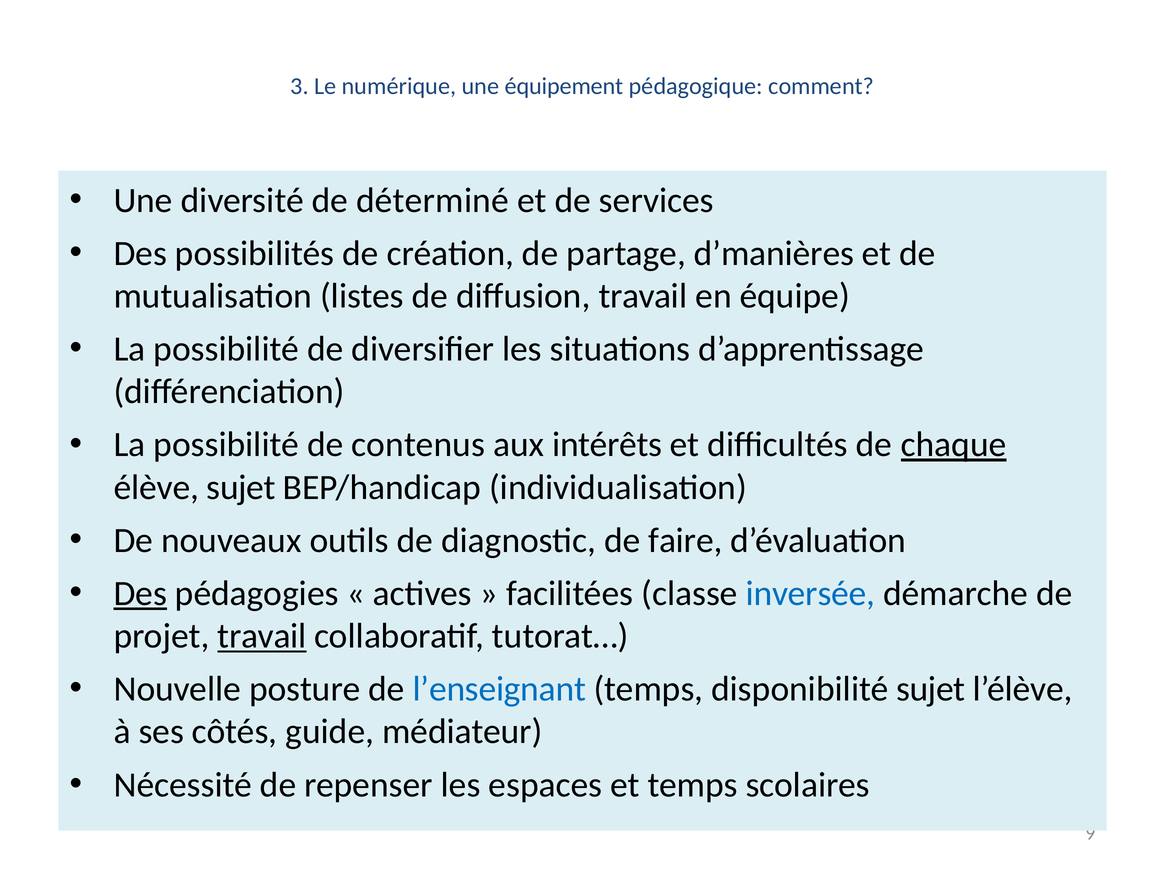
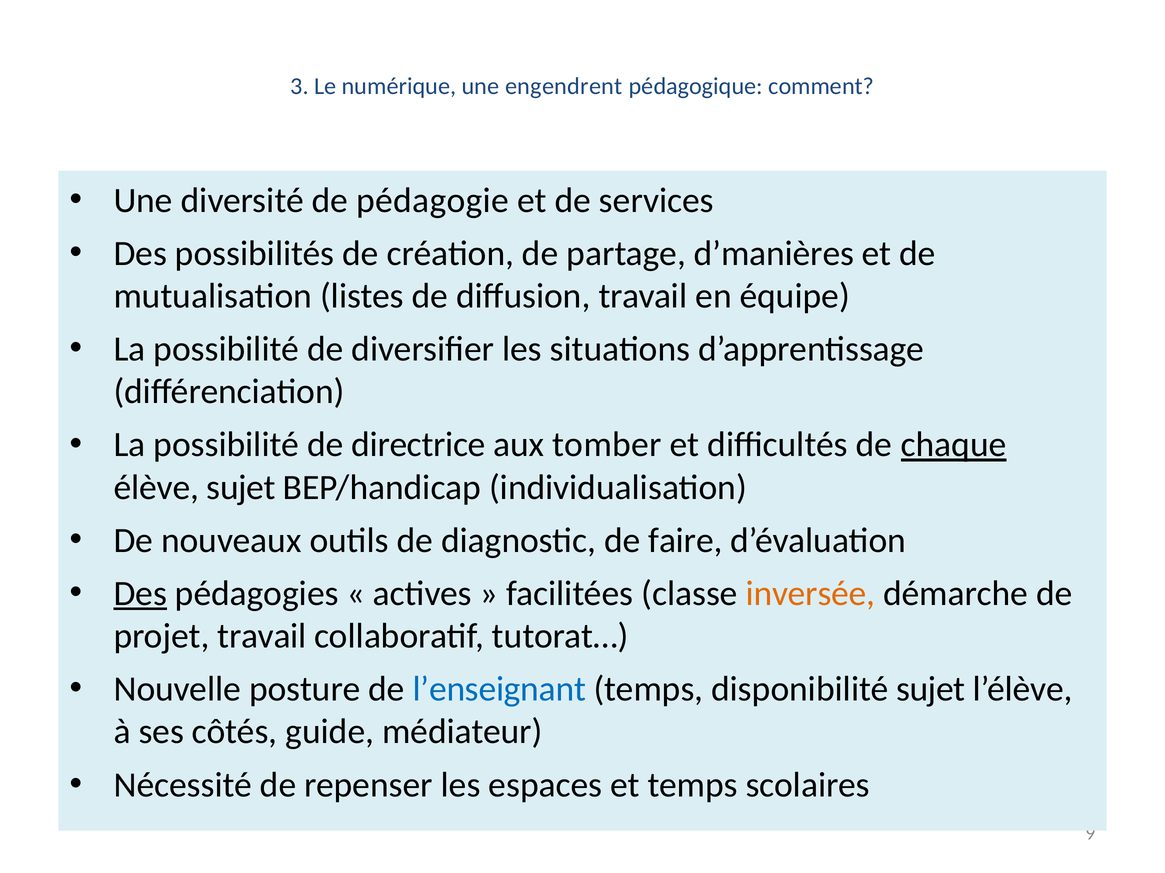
équipement: équipement -> engendrent (564, 86)
déterminé: déterminé -> pédagogie (432, 200)
contenus: contenus -> directrice (418, 445)
intérêts: intérêts -> tomber (607, 445)
inversée colour: blue -> orange (810, 594)
travail underline: present -> none (262, 637)
